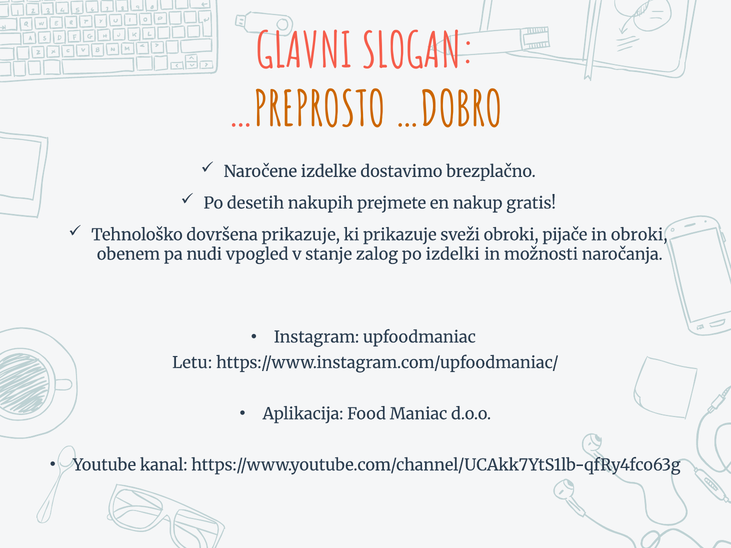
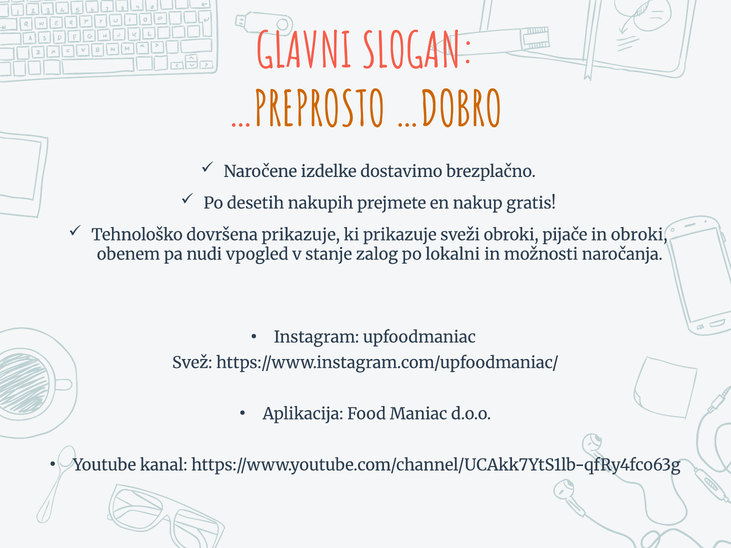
izdelki: izdelki -> lokalni (453, 254)
Letu: Letu -> Svež (192, 363)
